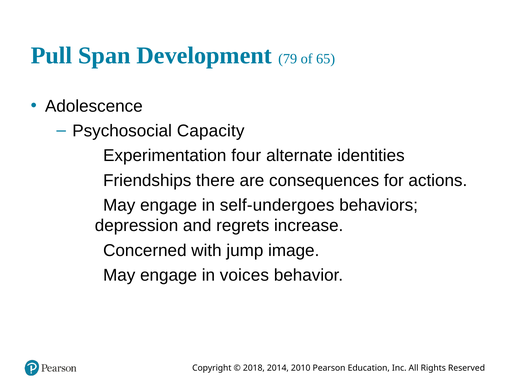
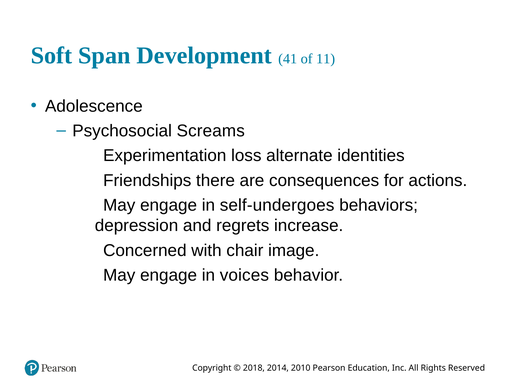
Pull: Pull -> Soft (51, 56)
79: 79 -> 41 (288, 59)
65: 65 -> 11 (326, 59)
Capacity: Capacity -> Screams (211, 131)
four: four -> loss (246, 156)
jump: jump -> chair (245, 250)
